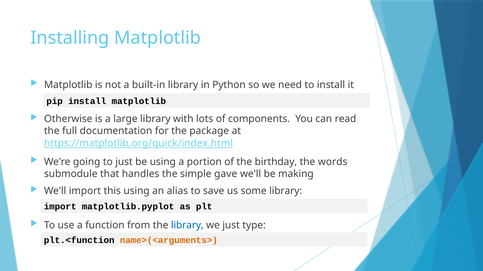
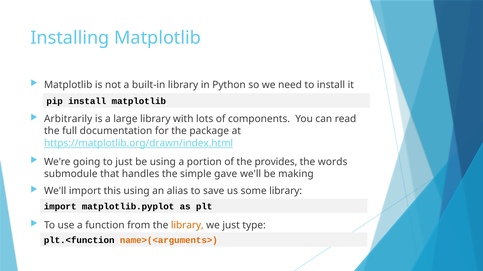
Otherwise: Otherwise -> Arbitrarily (68, 119)
https://matplotlib.org/quick/index.html: https://matplotlib.org/quick/index.html -> https://matplotlib.org/drawn/index.html (139, 143)
birthday: birthday -> provides (276, 162)
library colour: blue -> orange (187, 226)
